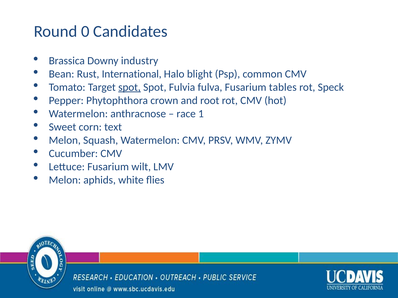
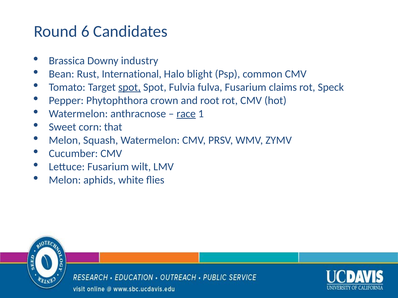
0: 0 -> 6 (85, 32)
tables: tables -> claims (283, 87)
race underline: none -> present (186, 114)
text: text -> that (113, 127)
